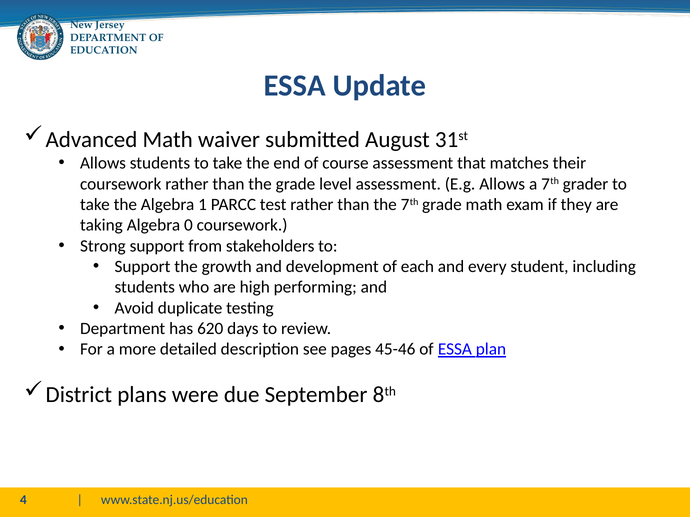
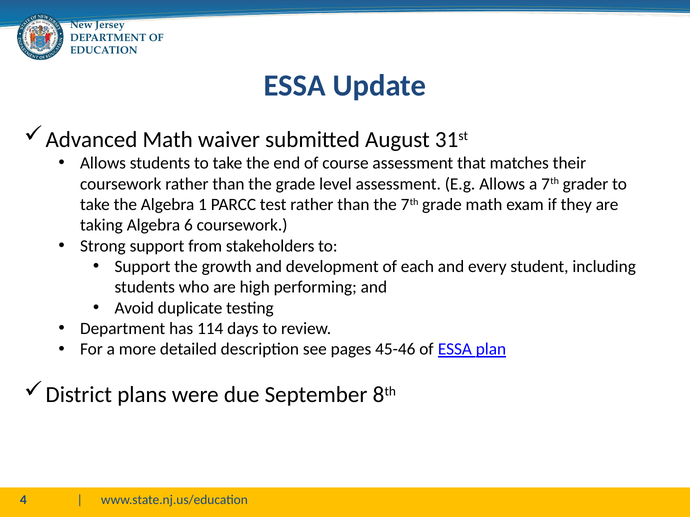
0: 0 -> 6 (188, 225)
620: 620 -> 114 (210, 329)
